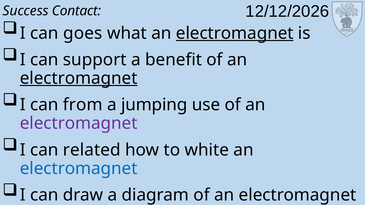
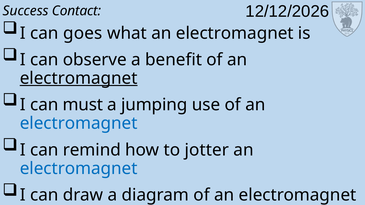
electromagnet underline: present -> none (235, 33)
support: support -> observe (95, 60)
from: from -> must (83, 105)
electromagnet colour: purple -> blue (79, 123)
related: related -> remind (92, 150)
white: white -> jotter (207, 150)
